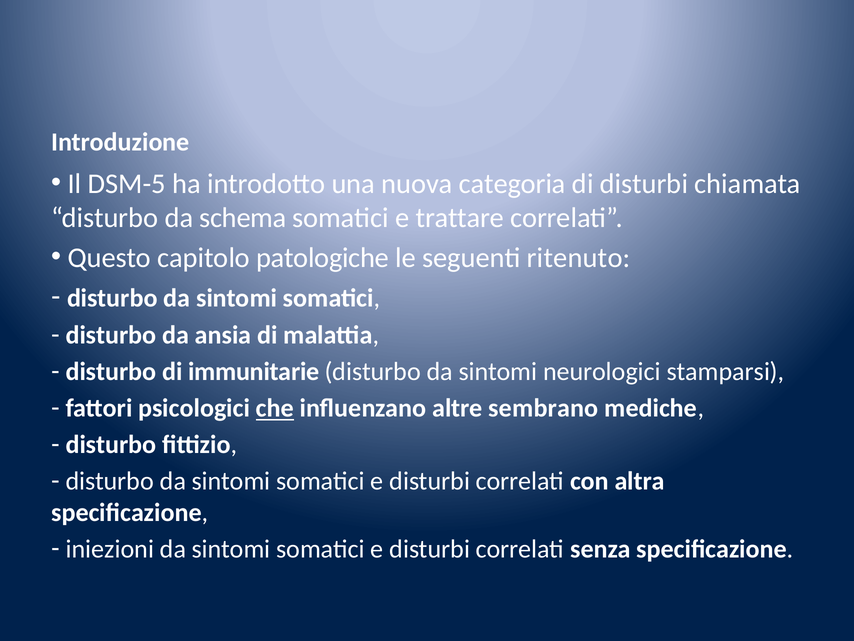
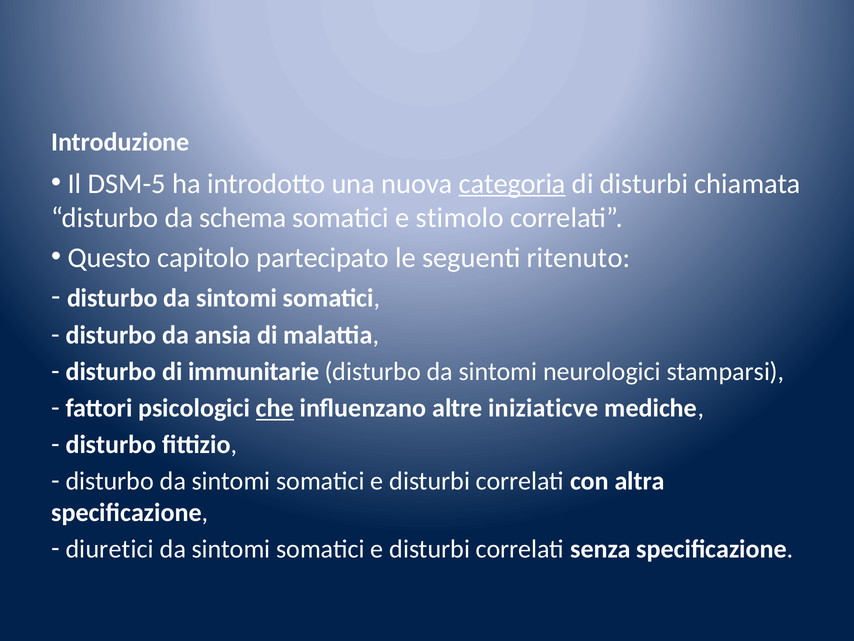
categoria underline: none -> present (512, 183)
trattare: trattare -> stimolo (460, 218)
patologiche: patologiche -> partecipato (323, 257)
sembrano: sembrano -> iniziaticve (543, 408)
iniezioni: iniezioni -> diuretici (110, 549)
